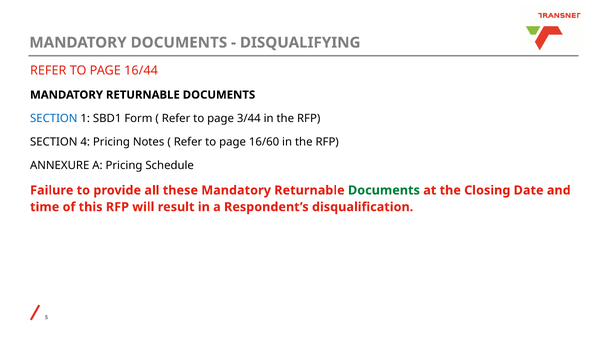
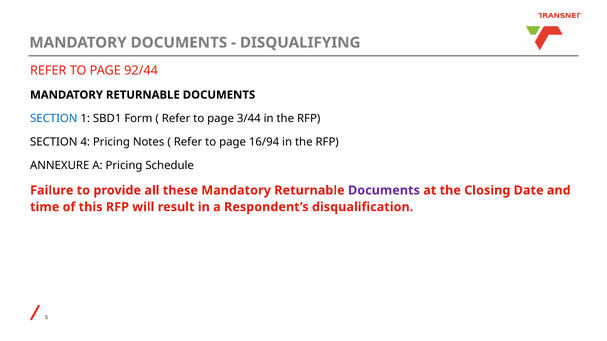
16/44: 16/44 -> 92/44 (141, 71)
16/60: 16/60 -> 16/94 (264, 142)
Documents colour: green -> purple (384, 191)
